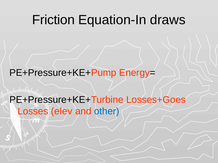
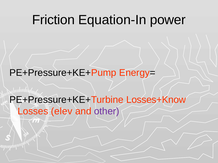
draws: draws -> power (168, 20)
Losses+Goes: Losses+Goes -> Losses+Know (156, 100)
other colour: blue -> purple (107, 112)
